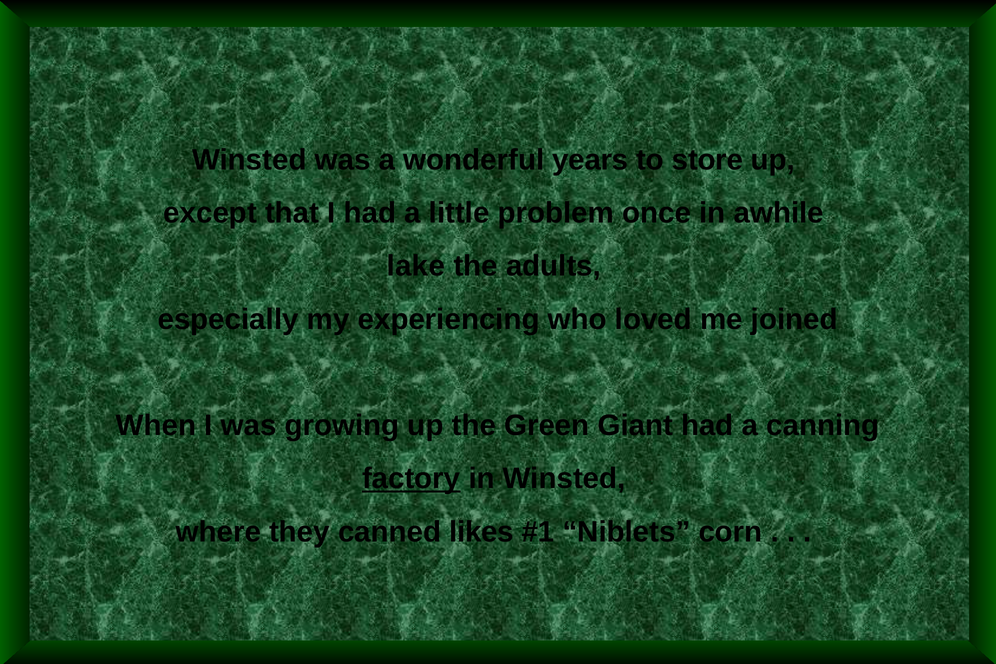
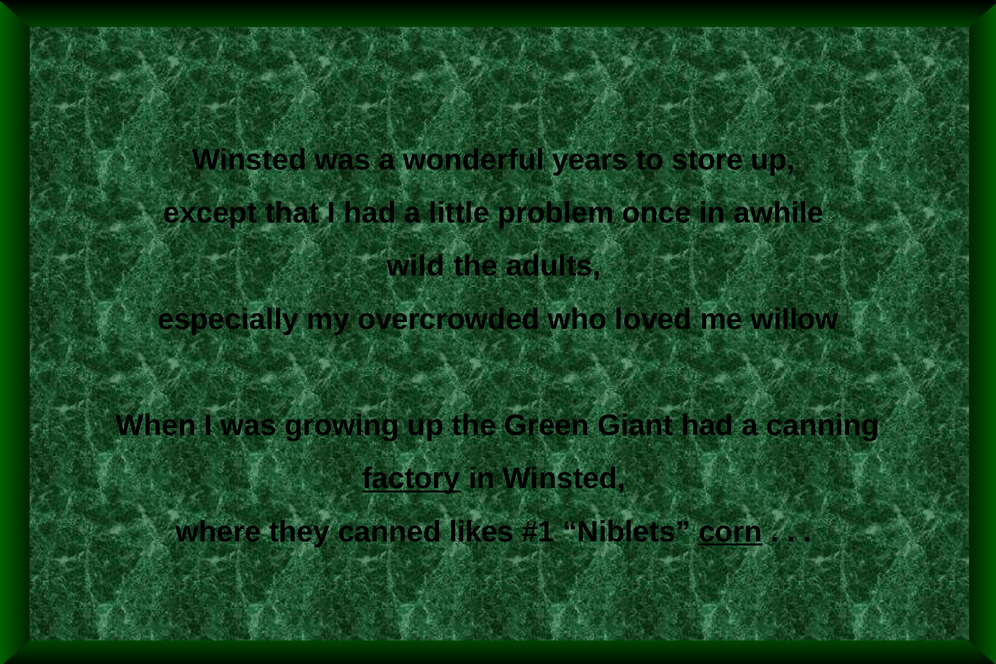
lake: lake -> wild (416, 266)
experiencing: experiencing -> overcrowded (449, 319)
joined: joined -> willow (795, 319)
corn underline: none -> present (731, 532)
